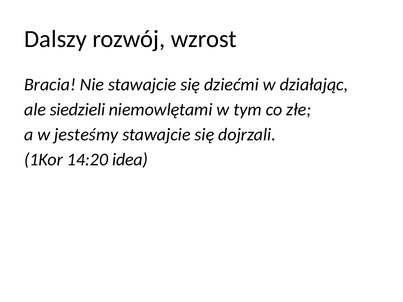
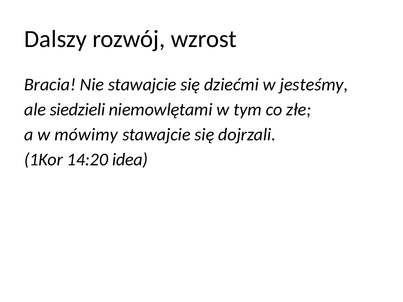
działając: działając -> jesteśmy (314, 85)
jesteśmy: jesteśmy -> mówimy (86, 135)
